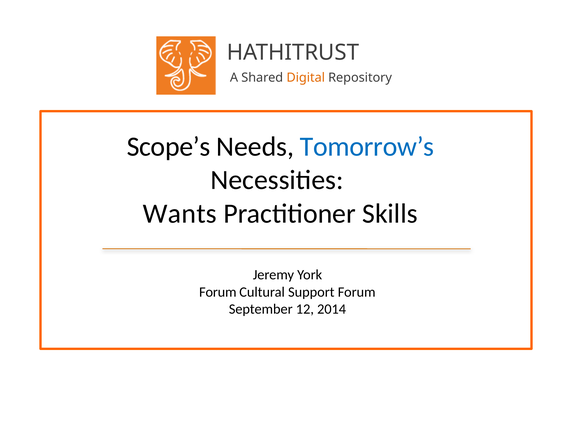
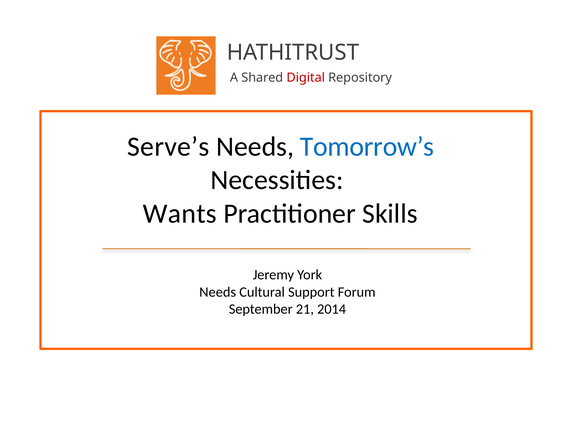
Digital colour: orange -> red (306, 78)
Scope’s: Scope’s -> Serve’s (168, 147)
Forum: Forum -> Needs (218, 292)
12: 12 -> 21 (305, 309)
